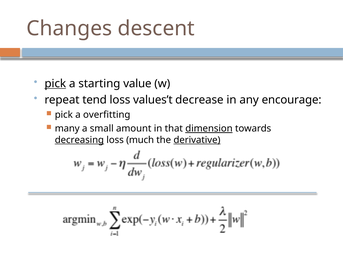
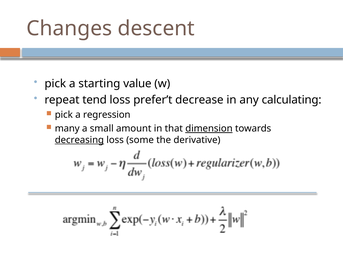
pick underline: present -> none (55, 84)
values’t: values’t -> prefer’t (153, 100)
encourage: encourage -> calculating (292, 100)
overfitting: overfitting -> regression (107, 115)
much: much -> some (140, 140)
derivative underline: present -> none (197, 140)
